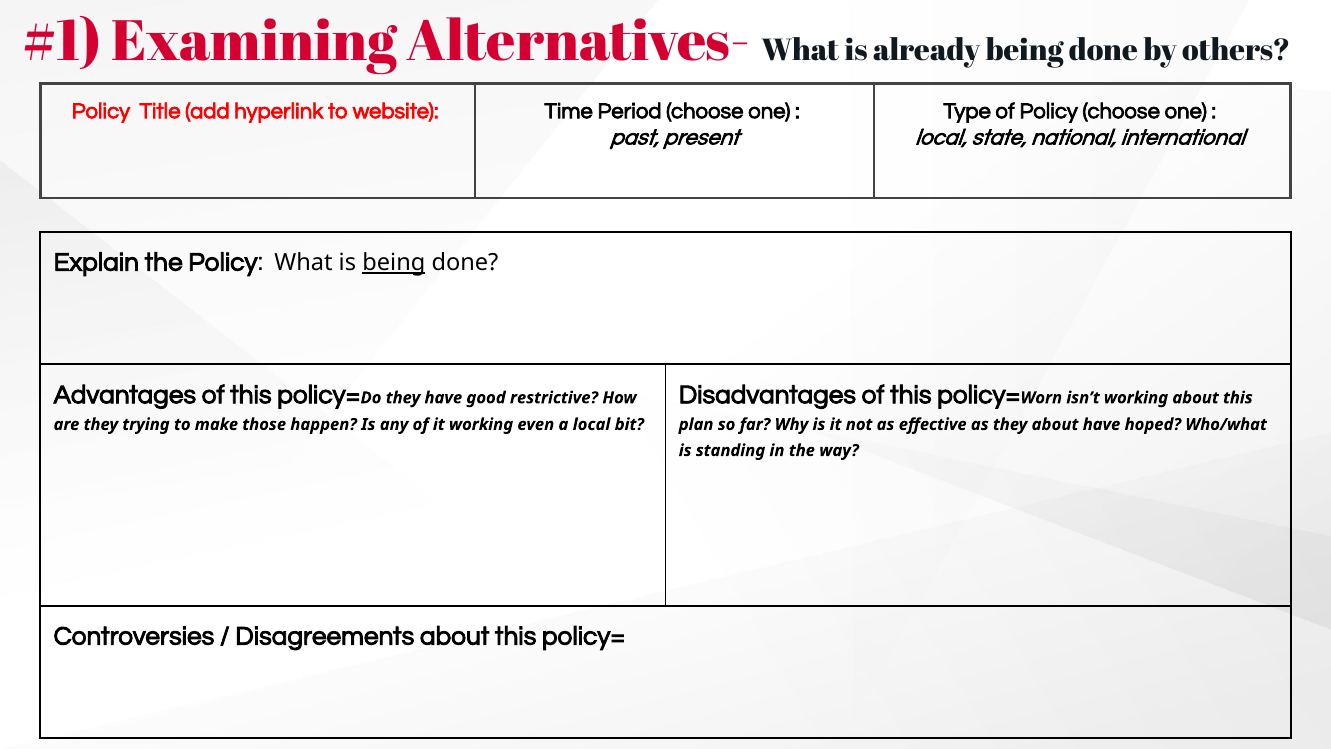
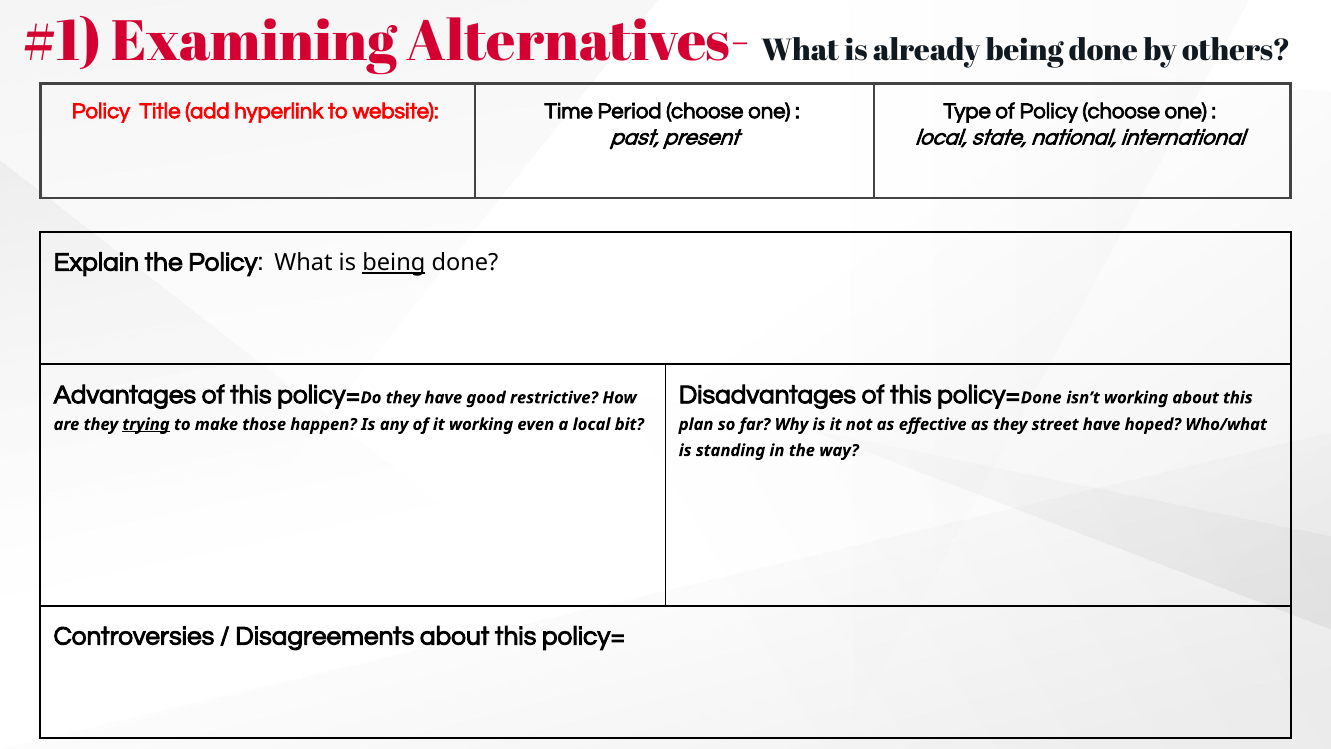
policy= Worn: Worn -> Done (1041, 398)
trying underline: none -> present (146, 424)
they about: about -> street (1055, 424)
